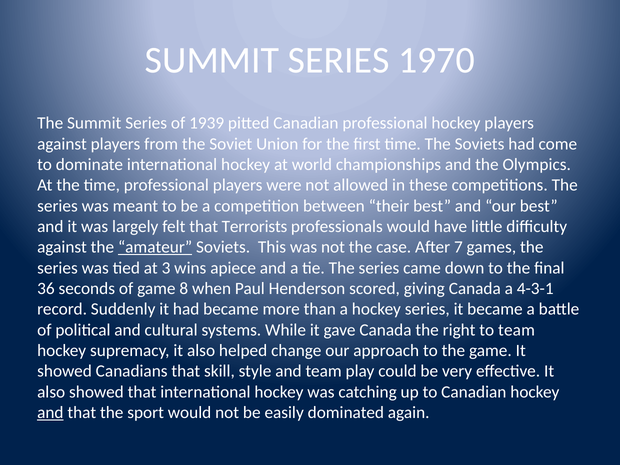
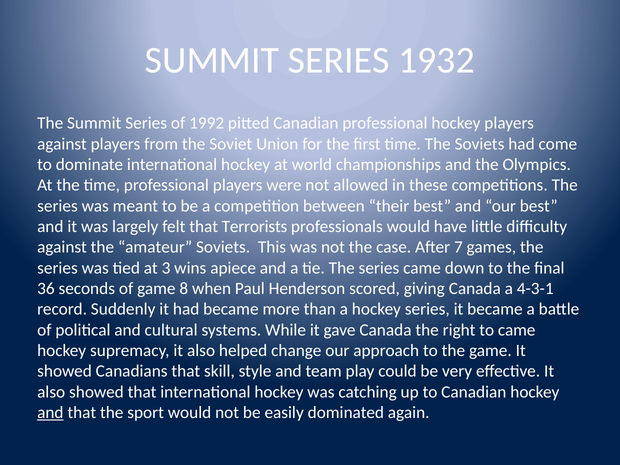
1970: 1970 -> 1932 (436, 60)
1939: 1939 -> 1992 (207, 123)
amateur underline: present -> none (155, 247)
to team: team -> came (517, 330)
